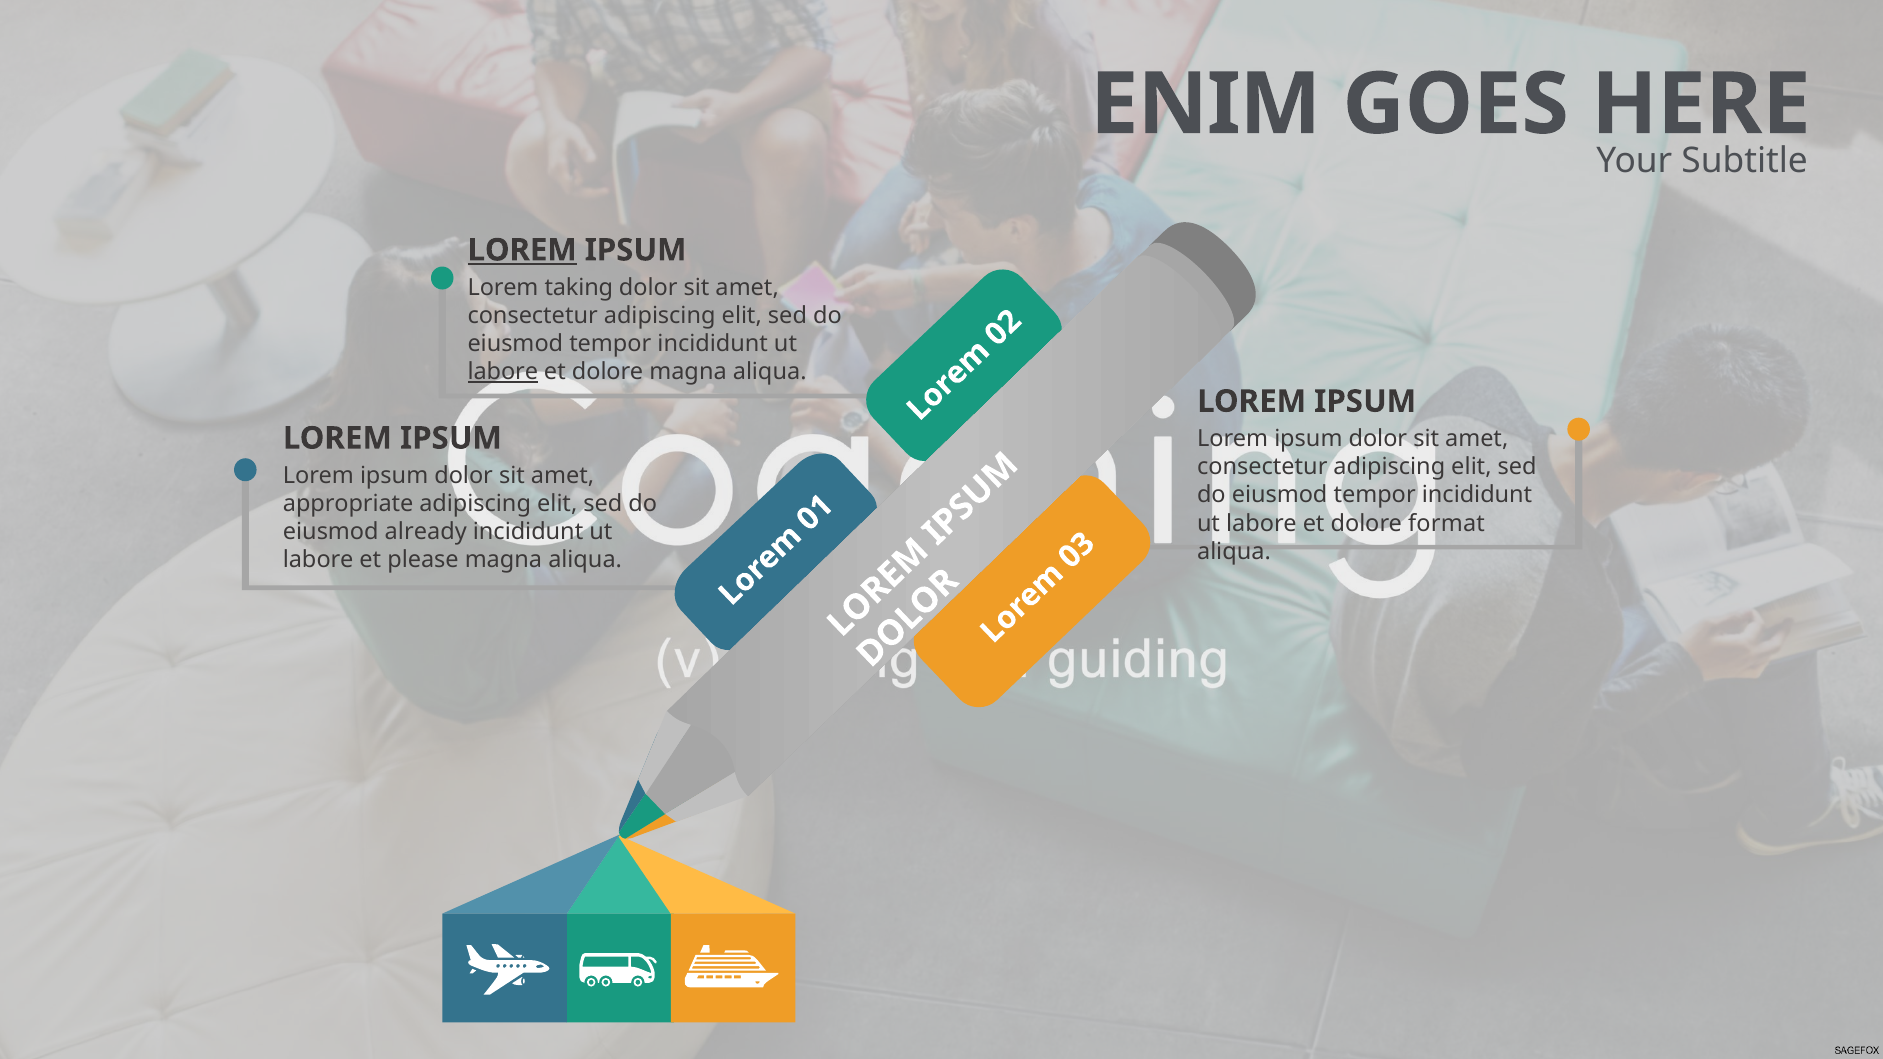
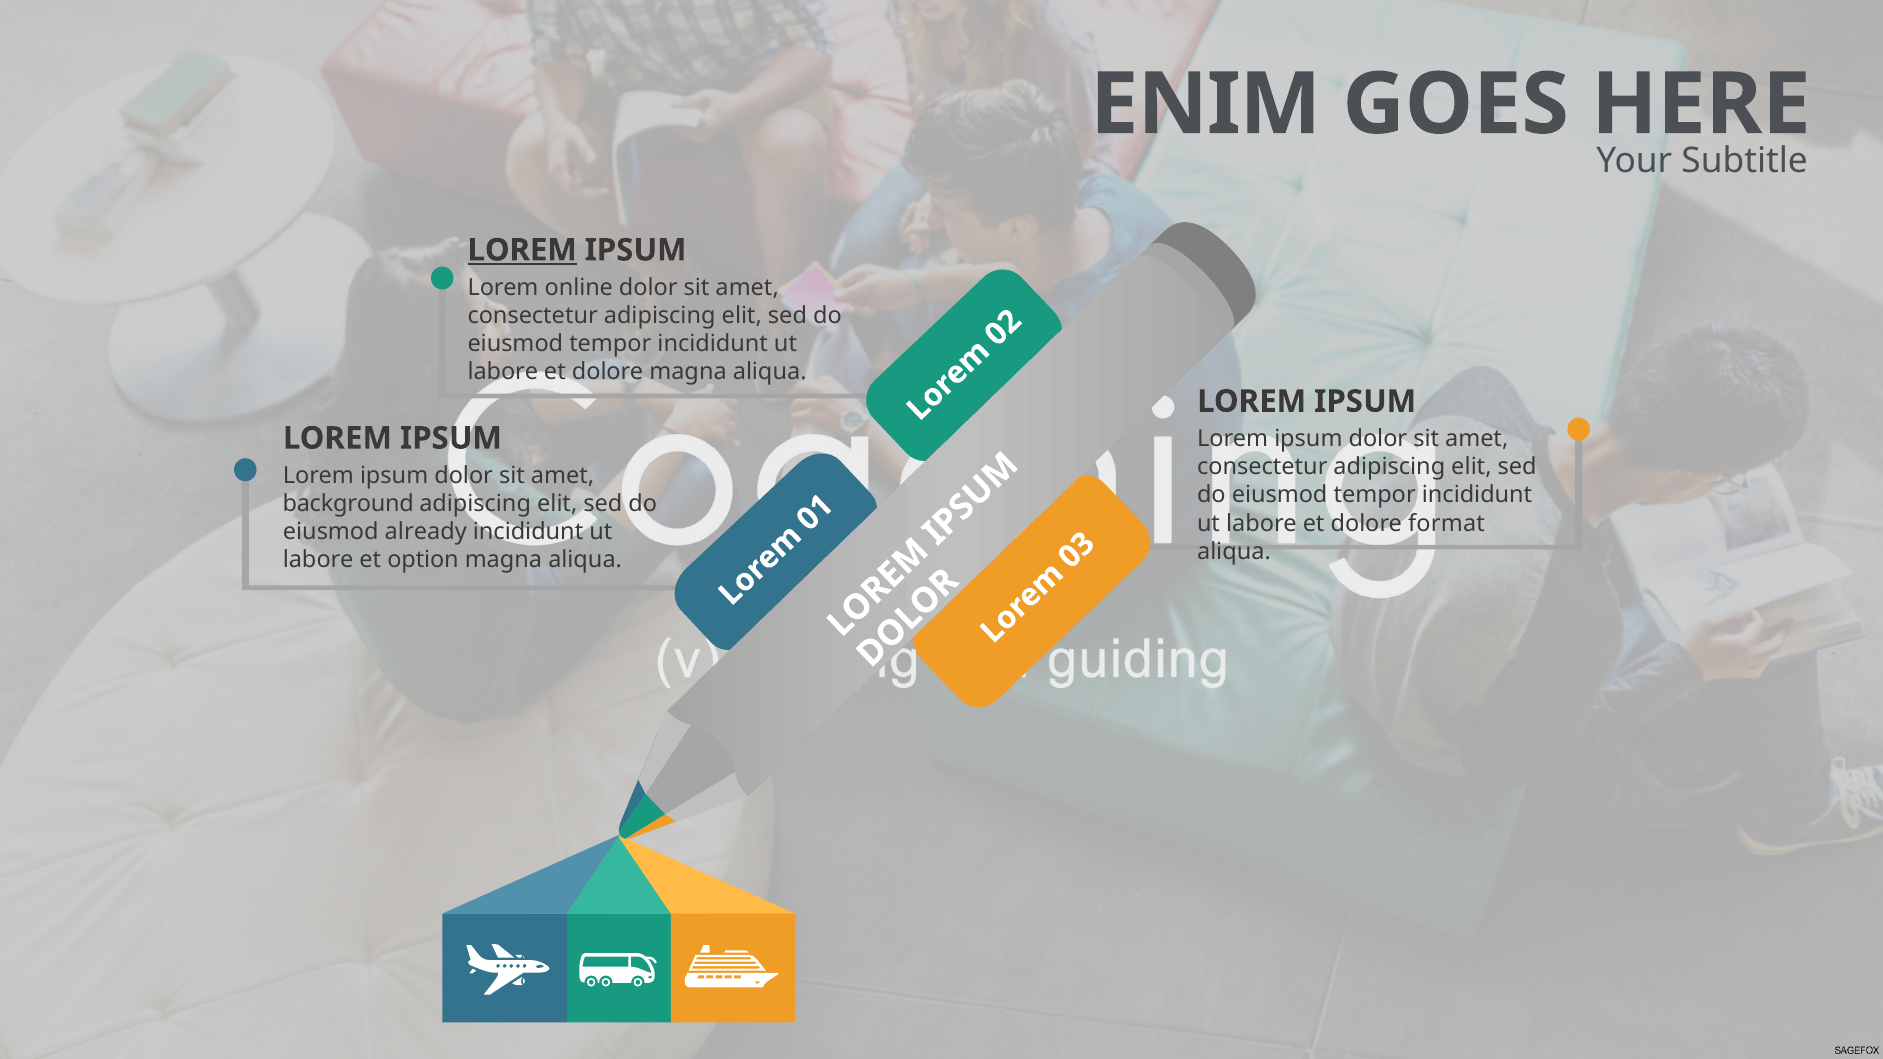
taking: taking -> online (579, 287)
labore underline: present -> none (503, 372)
appropriate: appropriate -> background (348, 504)
please: please -> option (423, 560)
